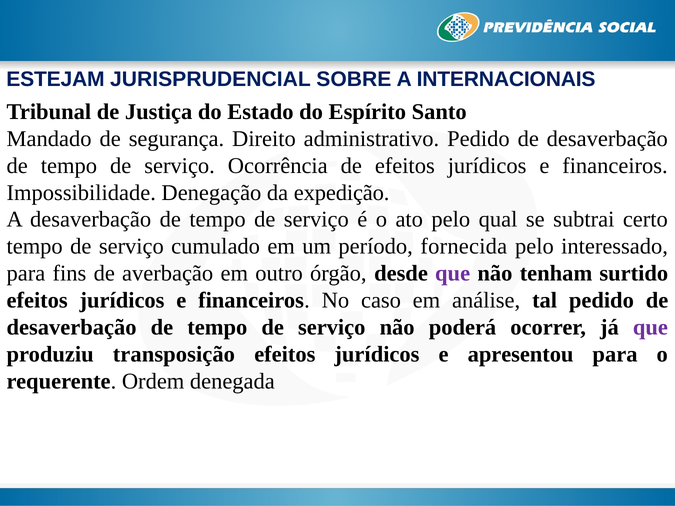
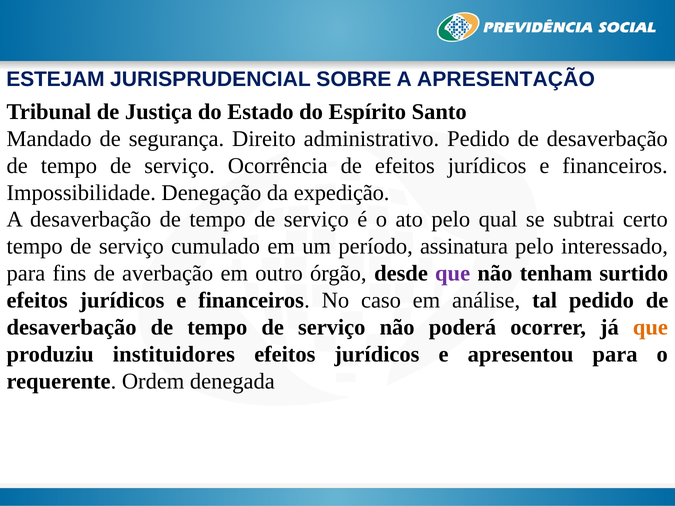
INTERNACIONAIS: INTERNACIONAIS -> APRESENTAÇÃO (506, 79)
fornecida: fornecida -> assinatura (464, 247)
que colour: purple -> orange (650, 328)
transposição: transposição -> instituidores (174, 355)
